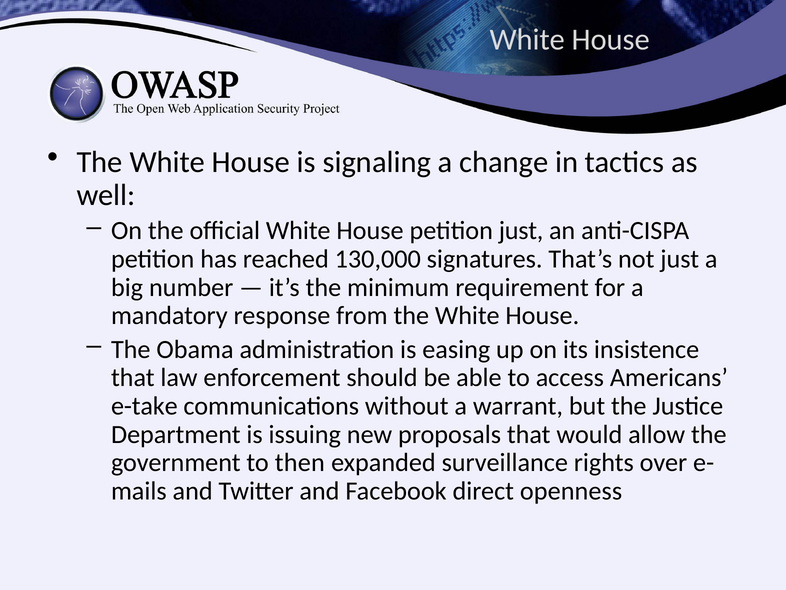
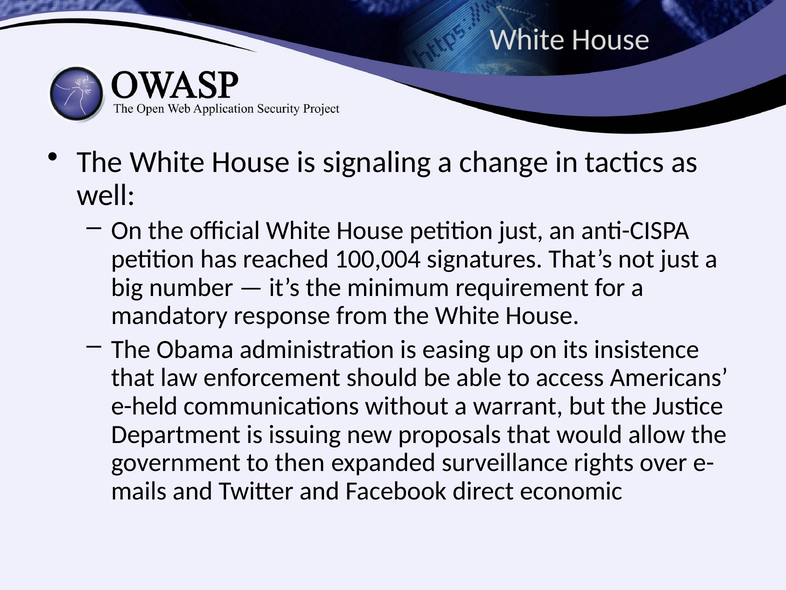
130,000: 130,000 -> 100,004 (378, 259)
e-take: e-take -> e-held (144, 406)
openness: openness -> economic (571, 491)
